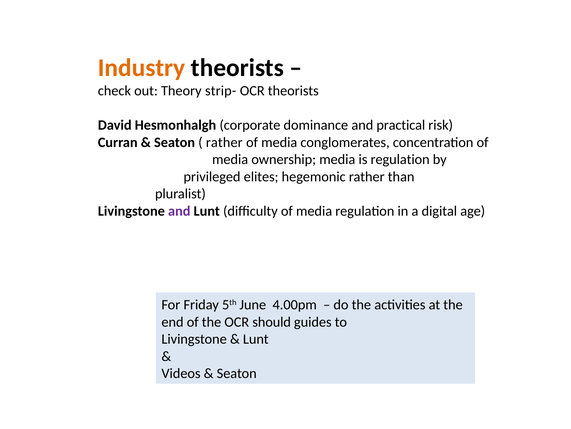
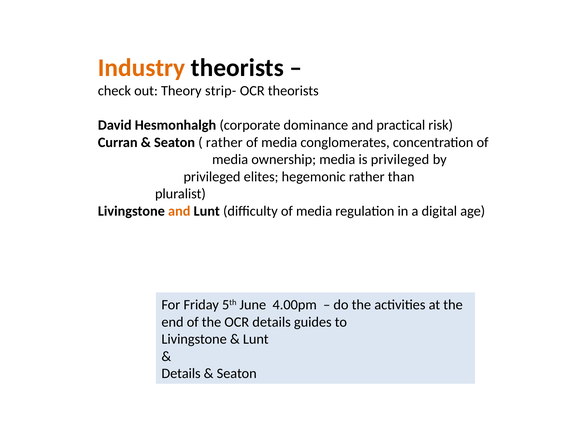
is regulation: regulation -> privileged (400, 159)
and colour: purple -> orange (179, 211)
OCR should: should -> details (272, 321)
Videos: Videos -> Details (181, 373)
